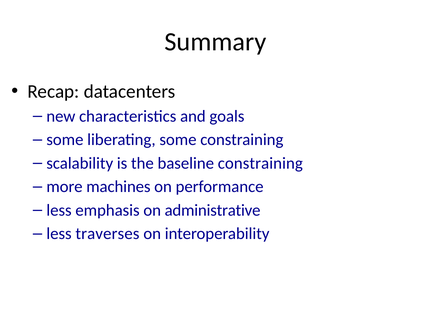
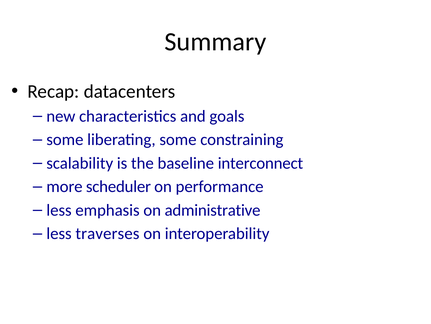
baseline constraining: constraining -> interconnect (260, 163)
machines: machines -> scheduler (118, 186)
